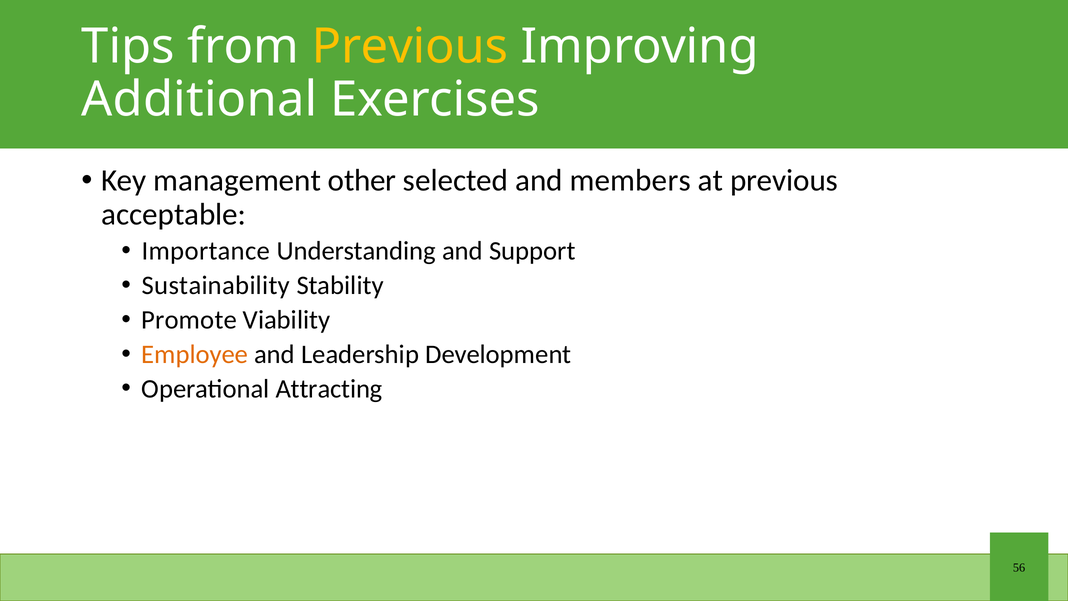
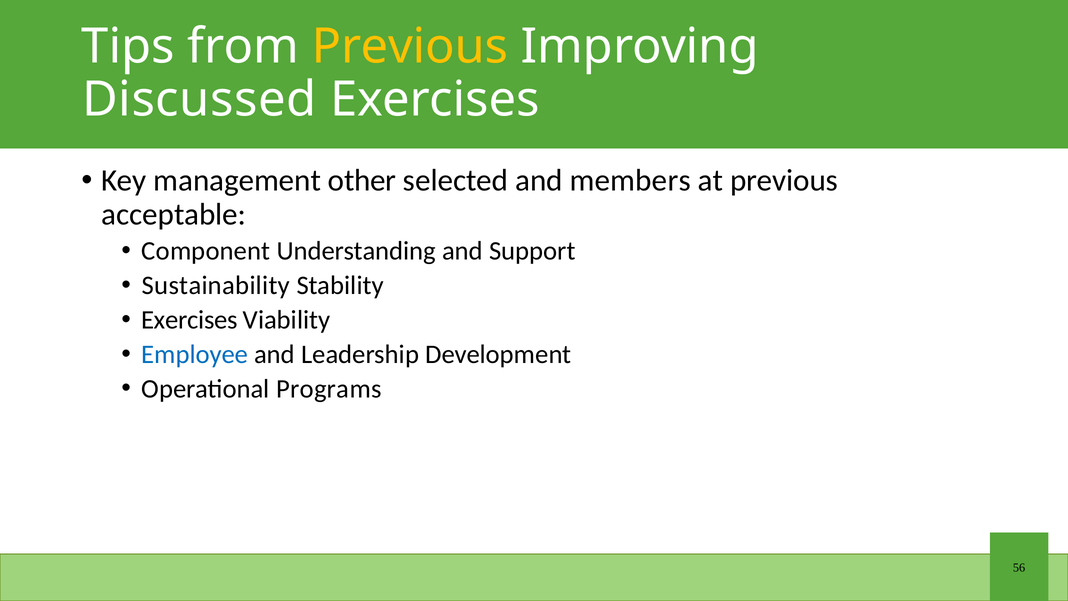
Additional: Additional -> Discussed (199, 99)
Importance: Importance -> Component (206, 251)
Promote: Promote -> Exercises (189, 320)
Employee colour: orange -> blue (195, 354)
Attracting: Attracting -> Programs (329, 389)
